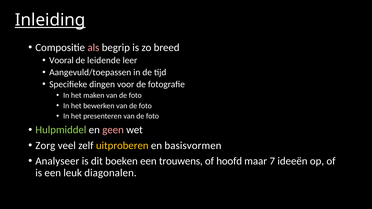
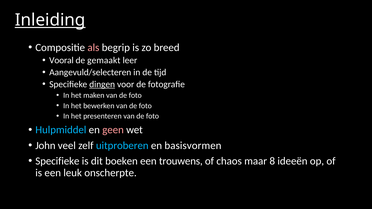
leidende: leidende -> gemaakt (104, 60)
Aangevuld/toepassen: Aangevuld/toepassen -> Aangevuld/selecteren (90, 72)
dingen underline: none -> present (102, 84)
Hulpmiddel colour: light green -> light blue (61, 130)
Zorg: Zorg -> John (45, 146)
uitproberen colour: yellow -> light blue (122, 146)
Analyseer: Analyseer -> Specifieke (57, 161)
hoofd: hoofd -> chaos (229, 161)
7: 7 -> 8 (272, 161)
diagonalen: diagonalen -> onscherpte (111, 173)
